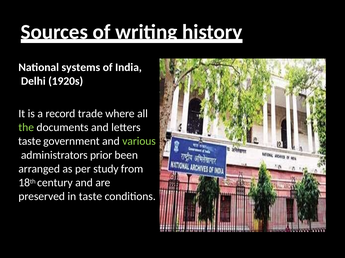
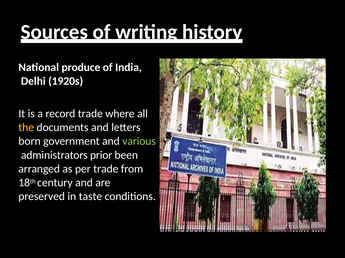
systems: systems -> produce (81, 67)
the colour: light green -> yellow (26, 128)
taste: taste -> born (30, 142)
per study: study -> trade (106, 169)
